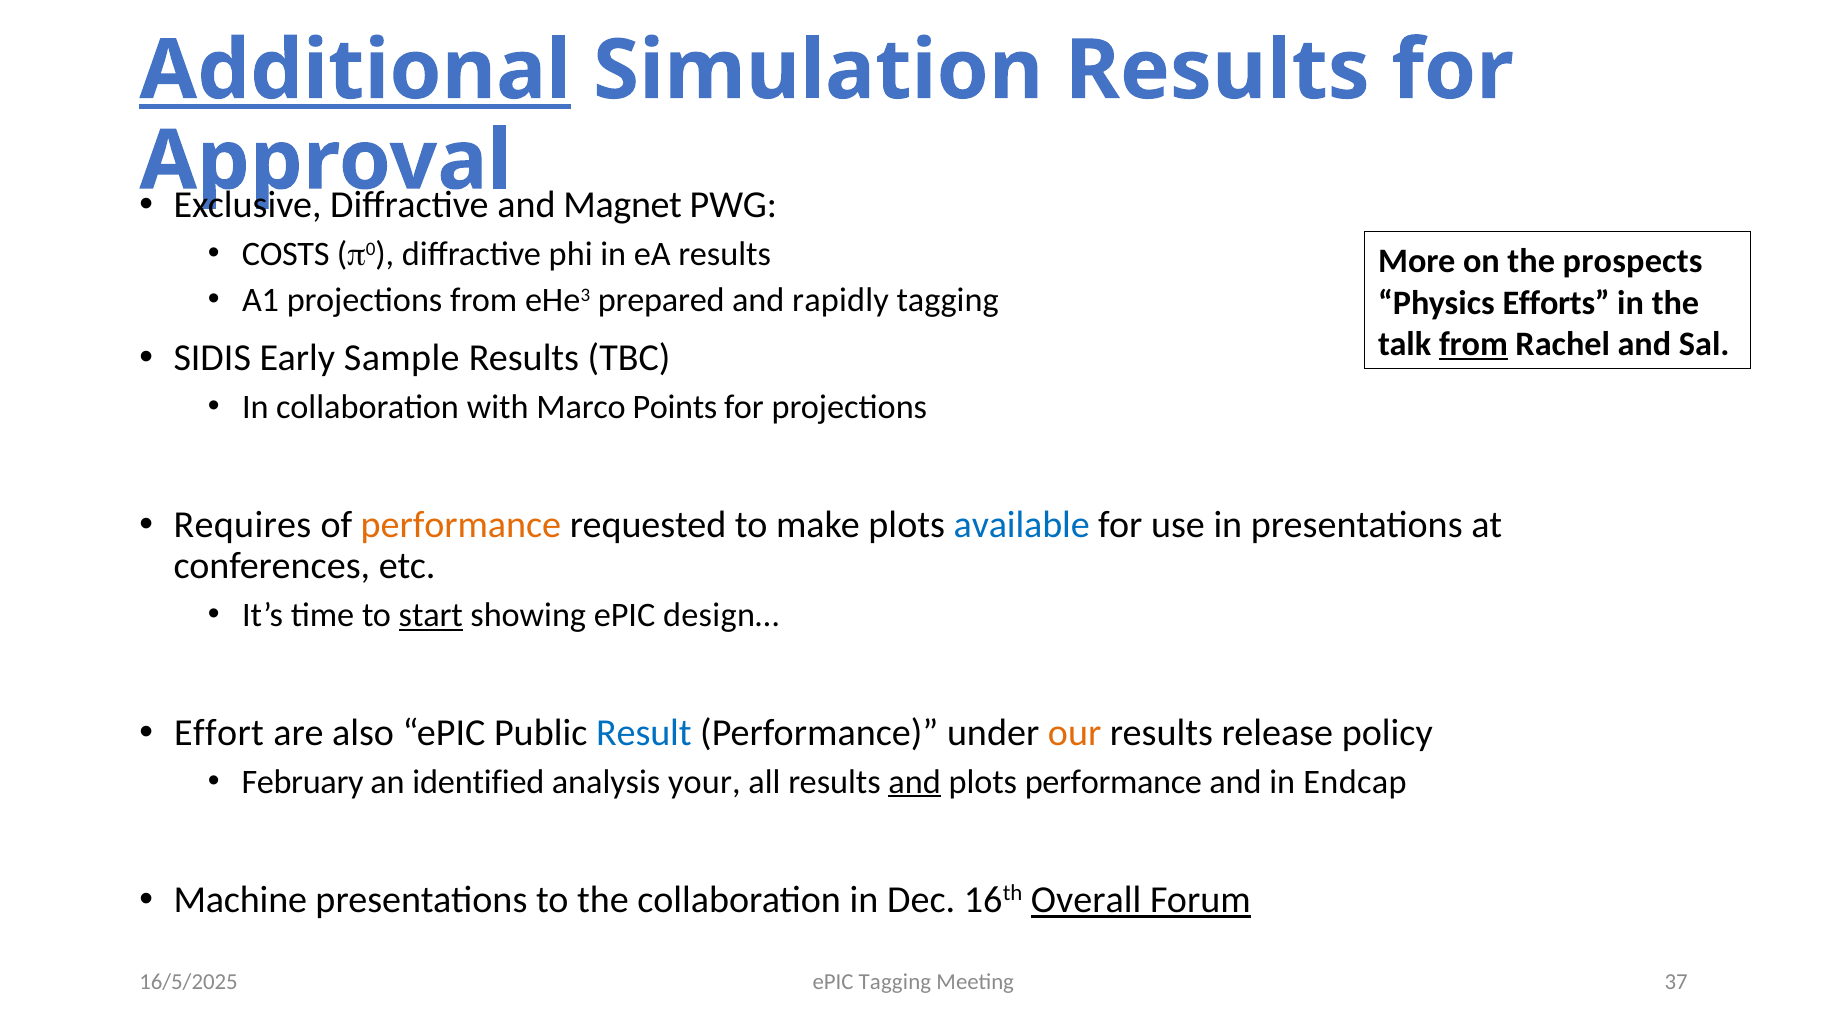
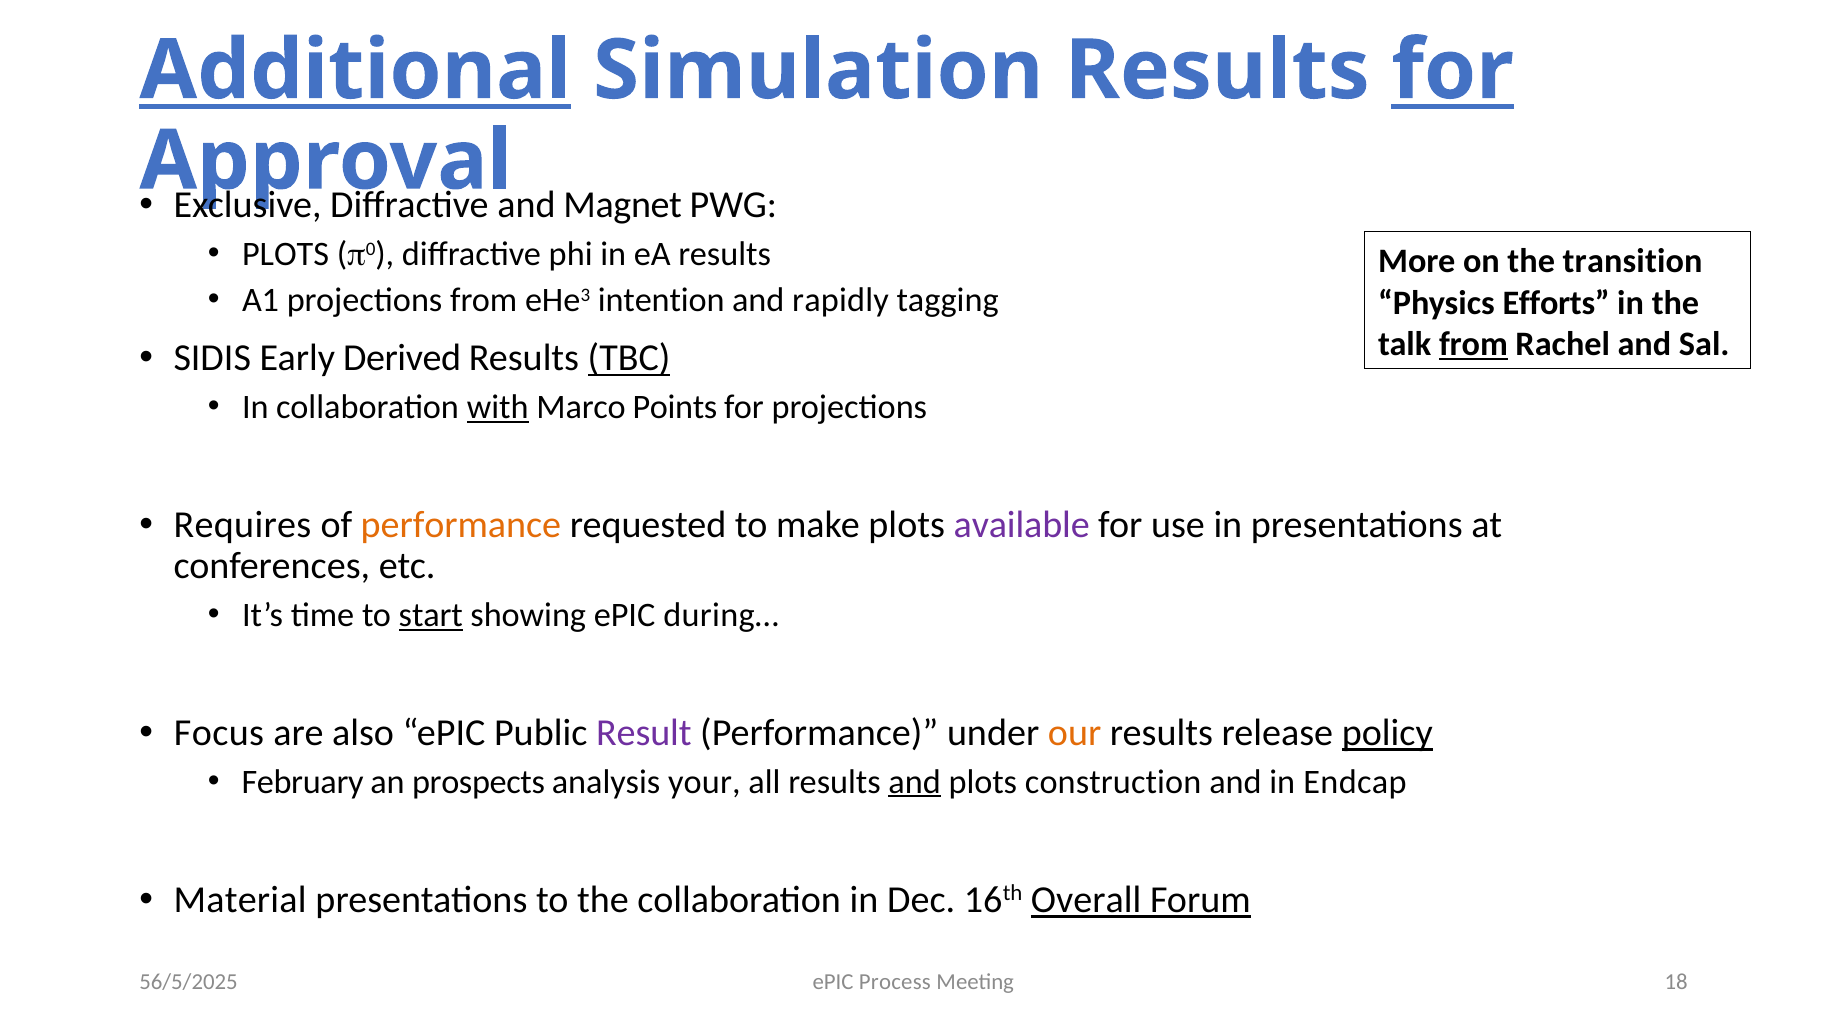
for underline: none -> present (1453, 71)
COSTS: COSTS -> PLOTS (286, 254)
prospects: prospects -> transition (1633, 262)
prepared: prepared -> intention (661, 300)
Sample: Sample -> Derived (402, 358)
TBC underline: none -> present (629, 358)
with underline: none -> present (498, 407)
available colour: blue -> purple (1022, 525)
design…: design… -> during… (721, 615)
Effort: Effort -> Focus (219, 733)
Result colour: blue -> purple (644, 733)
policy underline: none -> present (1387, 733)
identified: identified -> prospects (478, 781)
plots performance: performance -> construction (1113, 781)
Machine: Machine -> Material (240, 900)
16/5/2025: 16/5/2025 -> 56/5/2025 (188, 981)
ePIC Tagging: Tagging -> Process (895, 981)
37: 37 -> 18 (1676, 981)
